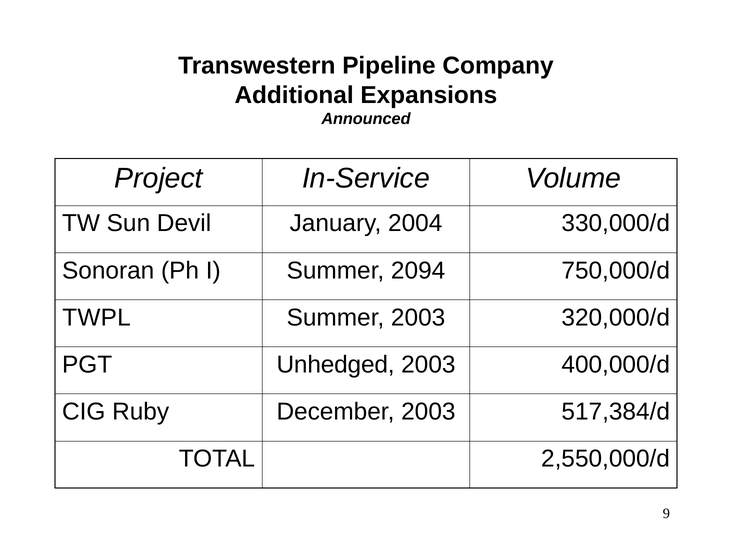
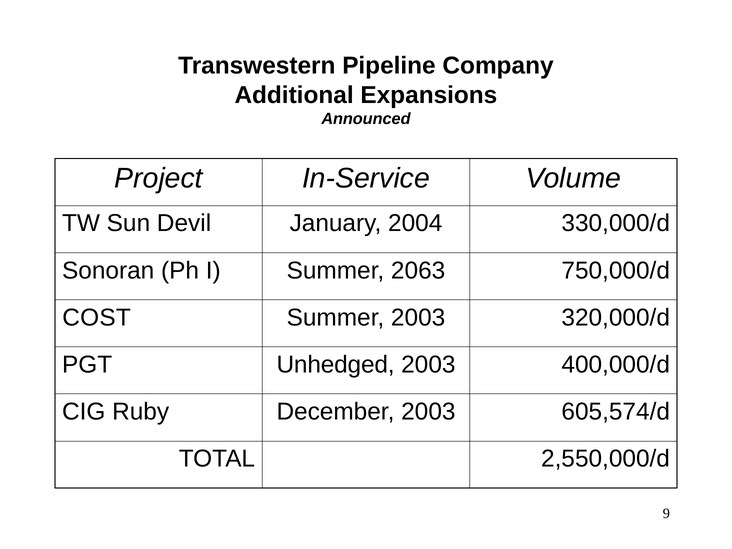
2094: 2094 -> 2063 (418, 270)
TWPL: TWPL -> COST (97, 317)
517,384/d: 517,384/d -> 605,574/d (616, 412)
